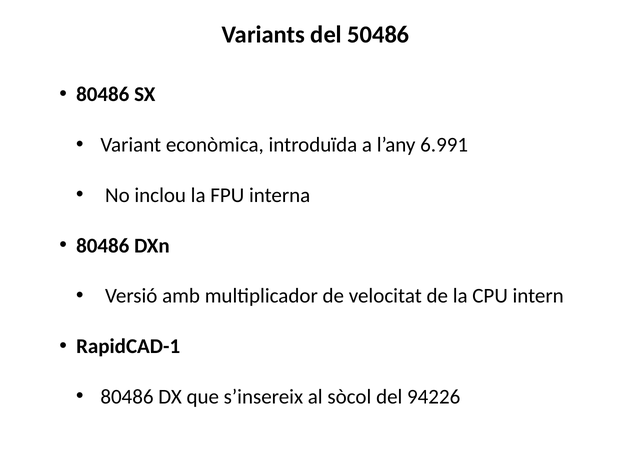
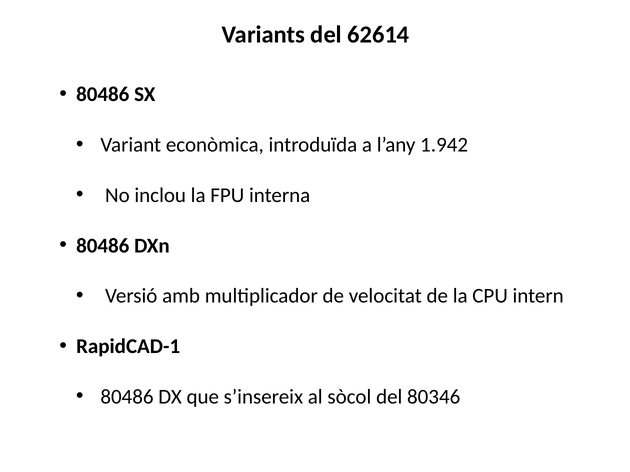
50486: 50486 -> 62614 (378, 35)
6.991: 6.991 -> 1.942 (444, 145)
94226: 94226 -> 80346 (434, 397)
